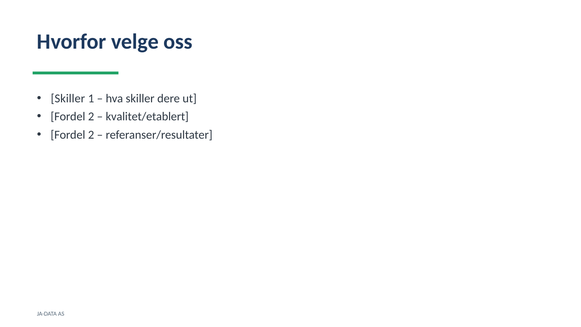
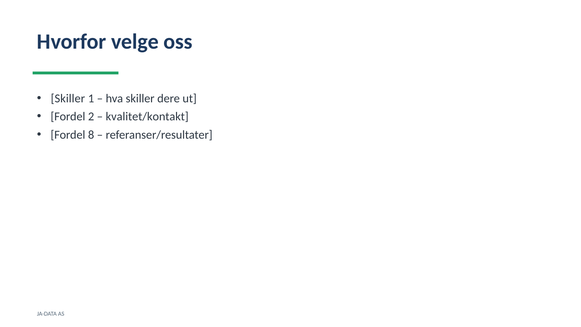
kvalitet/etablert: kvalitet/etablert -> kvalitet/kontakt (147, 117)
2: 2 -> 8 (91, 135)
